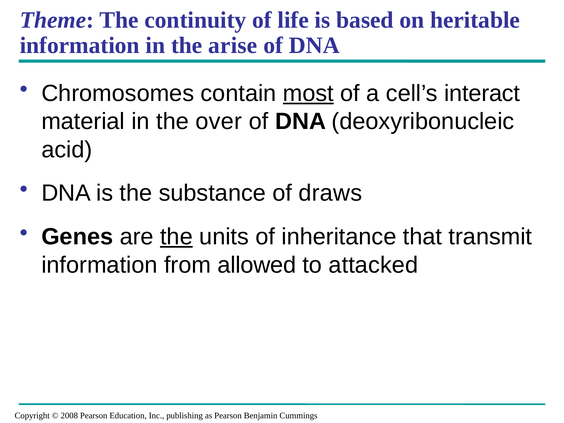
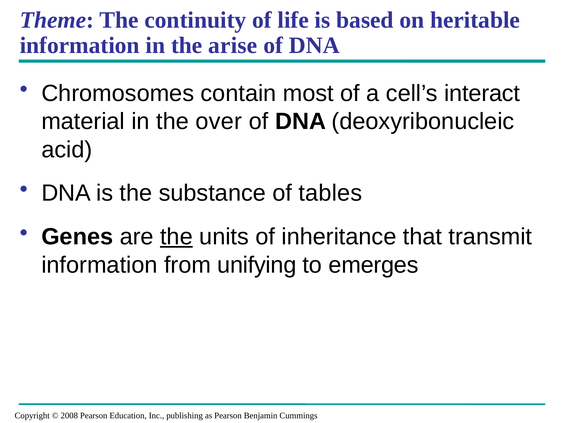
most underline: present -> none (308, 93)
draws: draws -> tables (330, 193)
allowed: allowed -> unifying (257, 265)
attacked: attacked -> emerges (374, 265)
